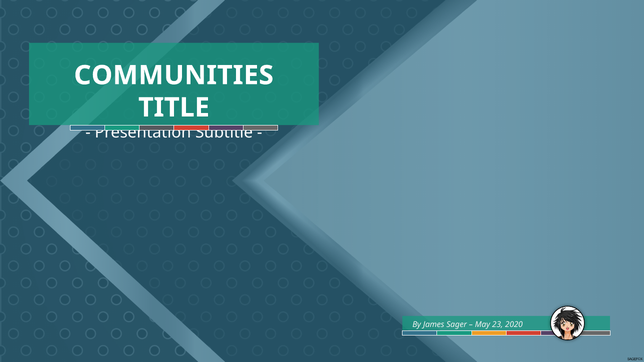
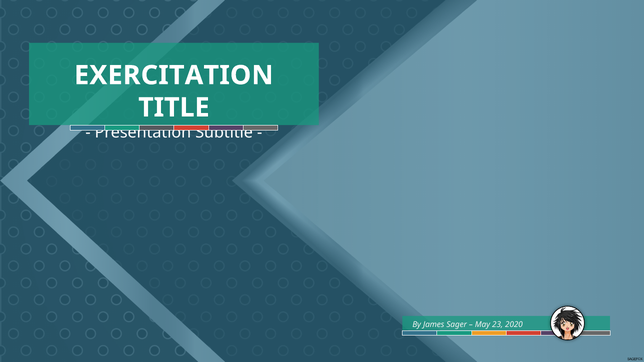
COMMUNITIES: COMMUNITIES -> EXERCITATION (174, 75)
